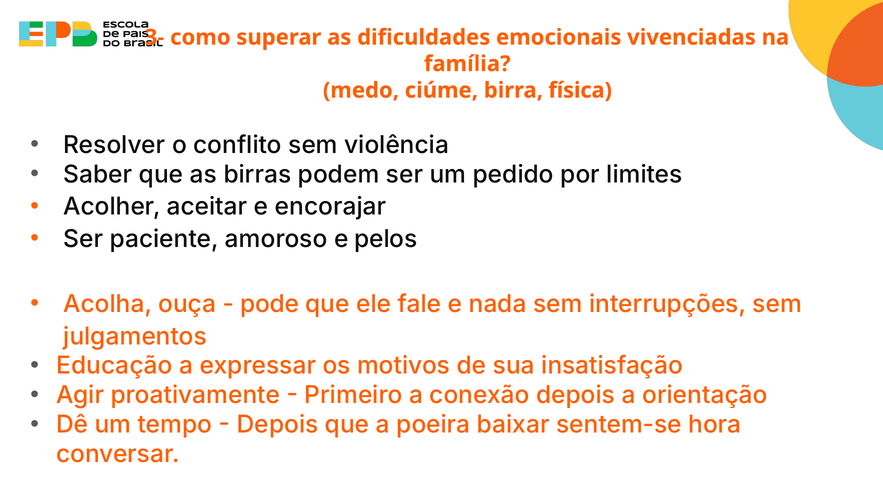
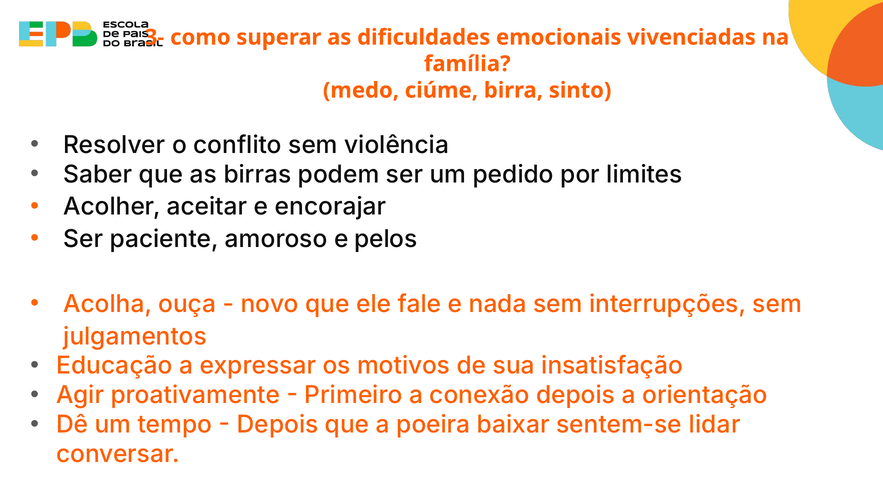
física: física -> sinto (580, 90)
pode: pode -> novo (270, 304)
hora: hora -> lidar (715, 425)
